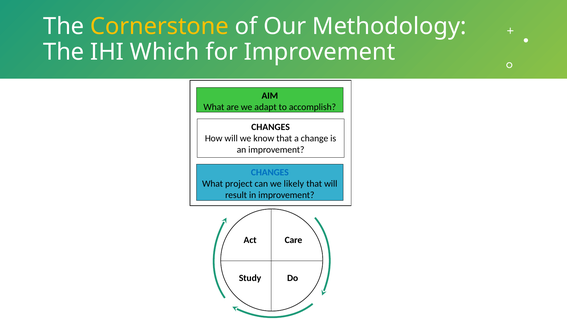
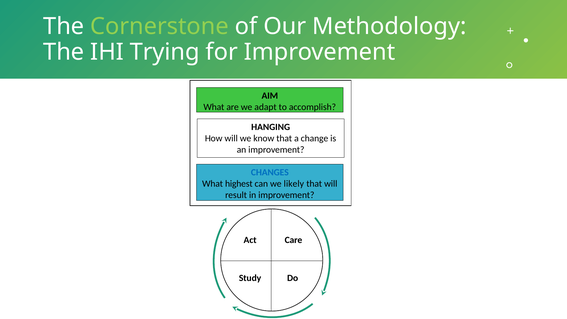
Cornerstone colour: yellow -> light green (160, 26)
Which: Which -> Trying (165, 52)
CHANGES: CHANGES -> HANGING (271, 127)
project: project -> highest (239, 184)
